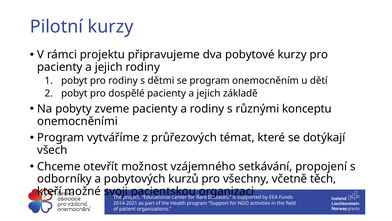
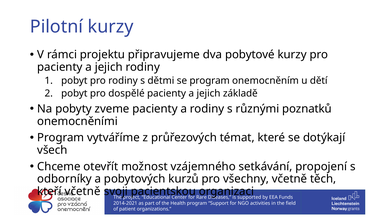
konceptu: konceptu -> poznatků (307, 109)
kteří možné: možné -> včetně (83, 191)
